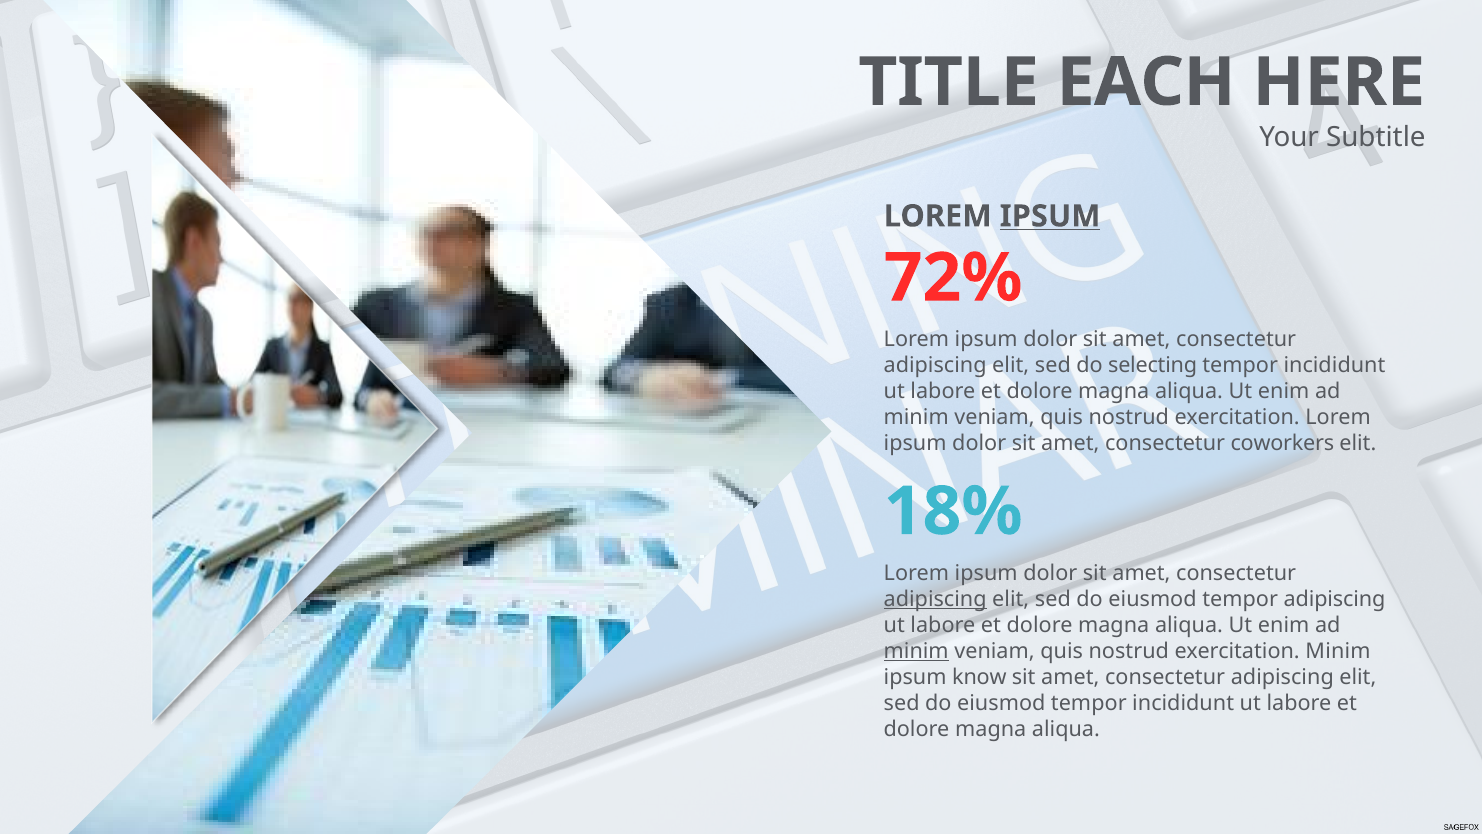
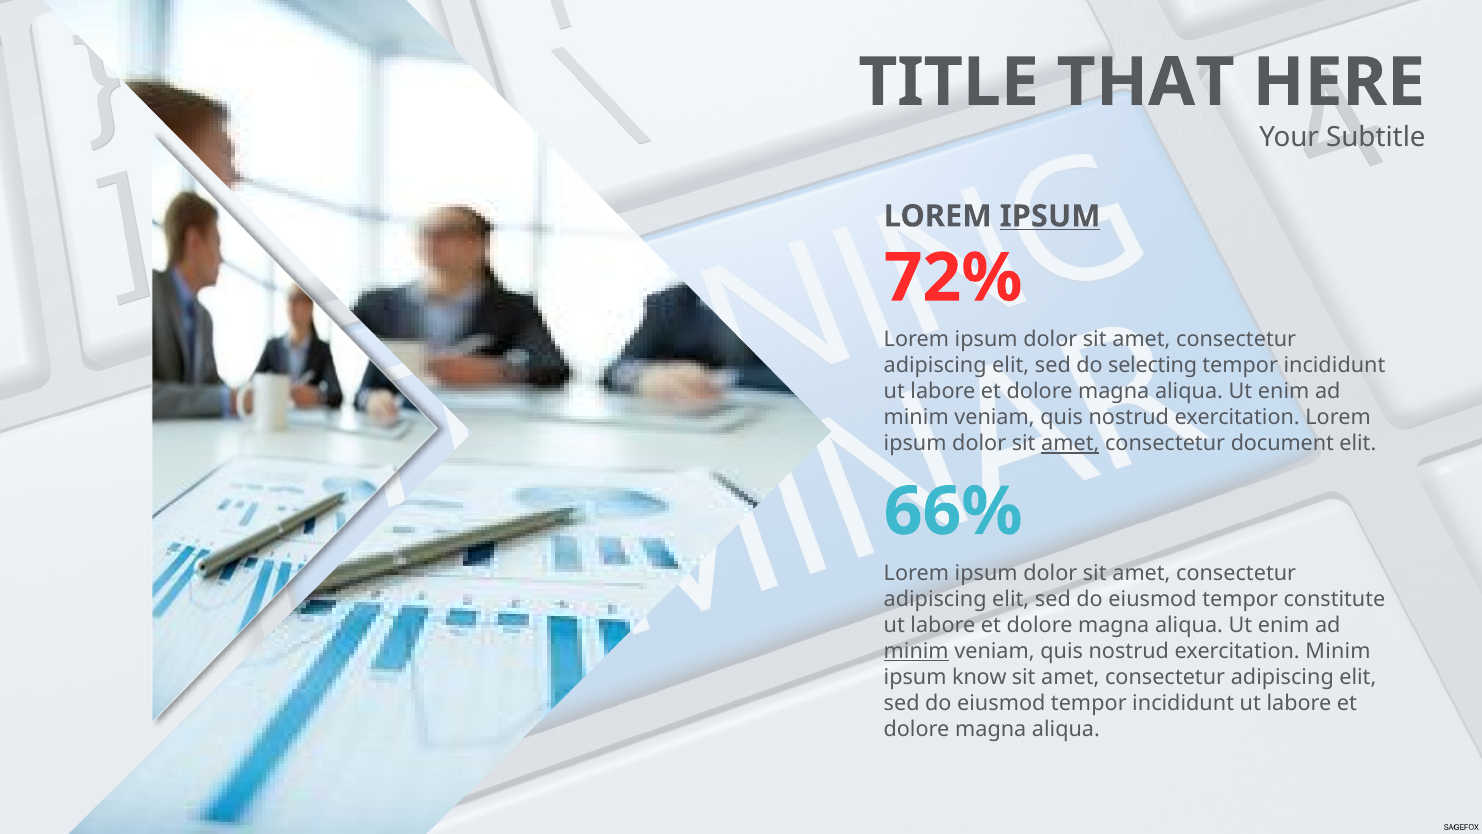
EACH: EACH -> THAT (1146, 82)
amet underline: none -> present (1070, 443)
coworkers: coworkers -> document (1282, 443)
18%: 18% -> 66% (953, 511)
adipiscing underline: present -> none (935, 599)
tempor adipiscing: adipiscing -> constitute (1334, 599)
